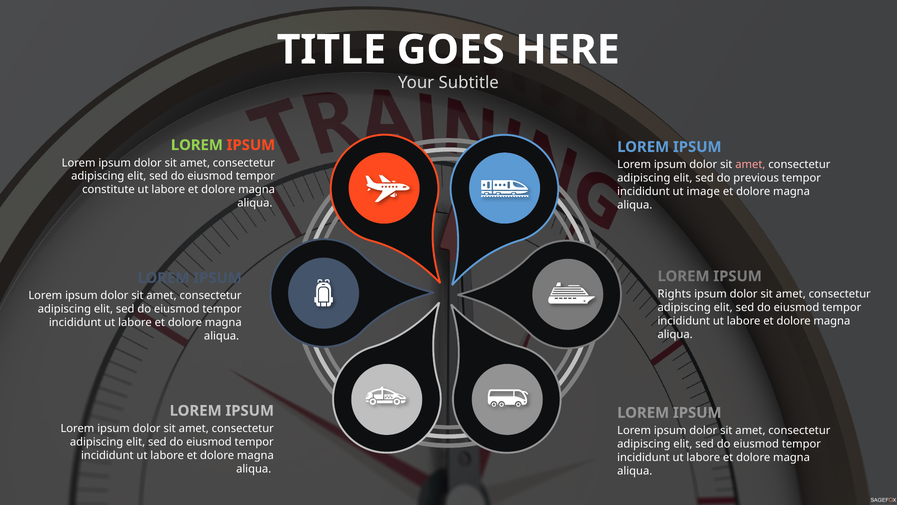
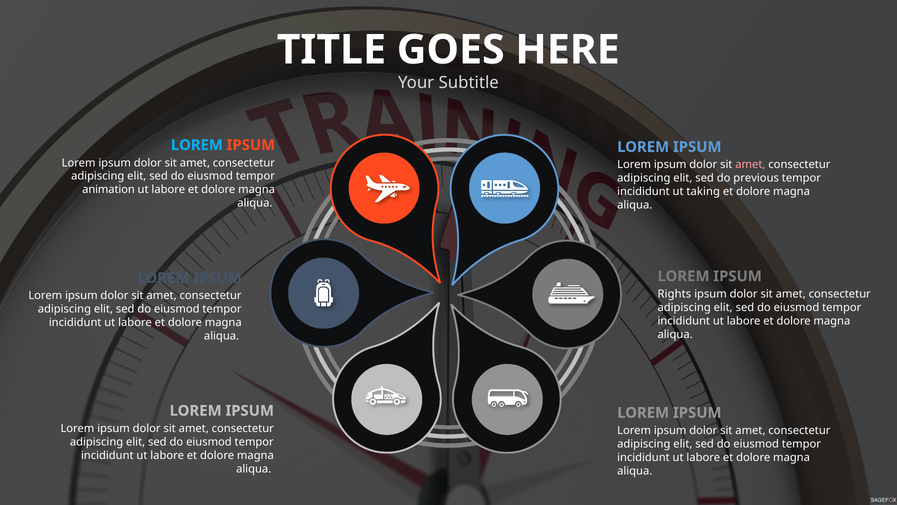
LOREM colour: light green -> light blue (197, 145)
constitute: constitute -> animation (109, 190)
image: image -> taking (703, 191)
